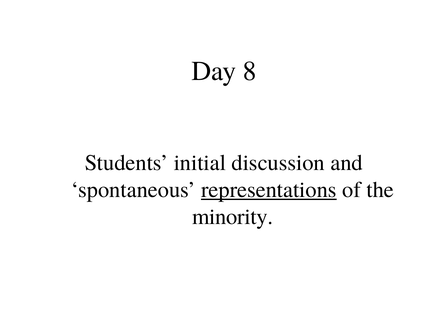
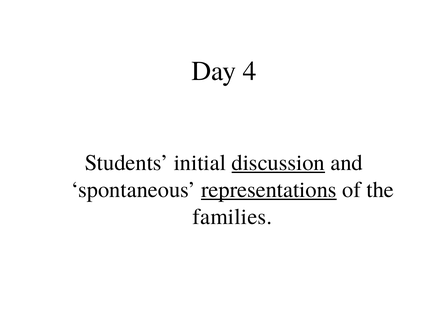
8: 8 -> 4 (250, 71)
discussion underline: none -> present (278, 163)
minority: minority -> families (232, 217)
